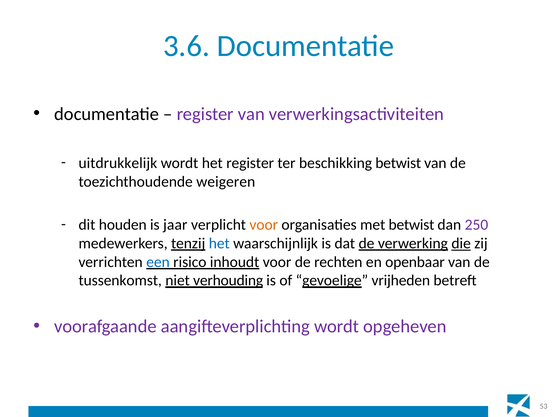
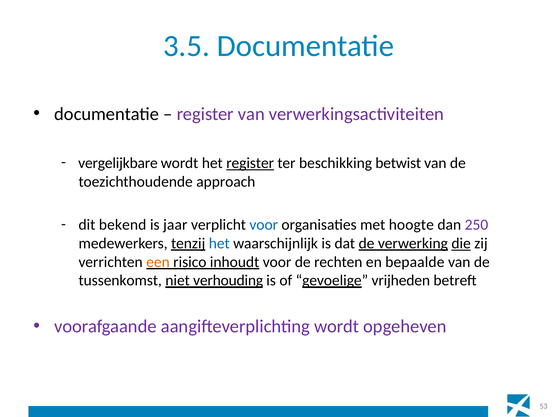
3.6: 3.6 -> 3.5 (186, 46)
uitdrukkelijk: uitdrukkelijk -> vergelijkbare (118, 163)
register underline: none -> present (250, 163)
weigeren: weigeren -> approach (226, 182)
houden: houden -> bekend (123, 225)
voor colour: orange -> blue (264, 225)
met betwist: betwist -> hoogte (411, 225)
een colour: blue -> orange (158, 262)
openbaar: openbaar -> bepaalde (415, 262)
